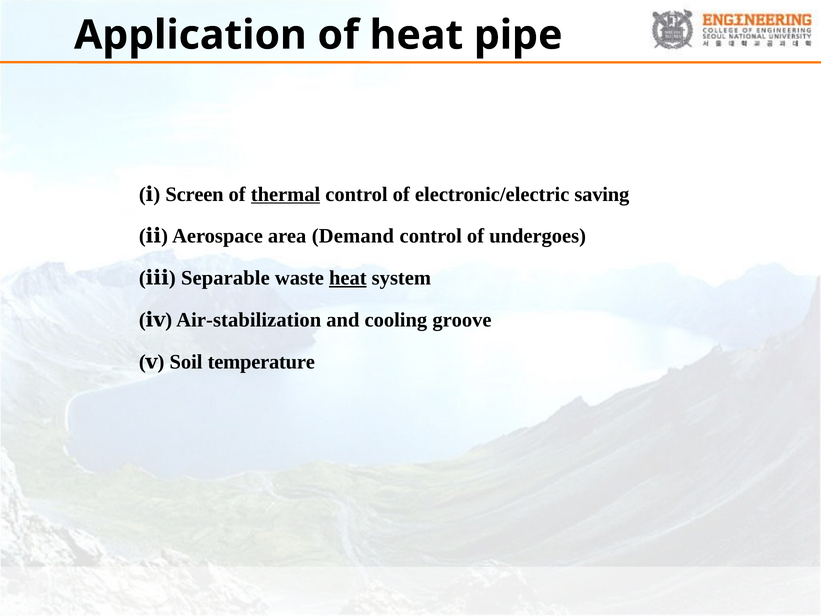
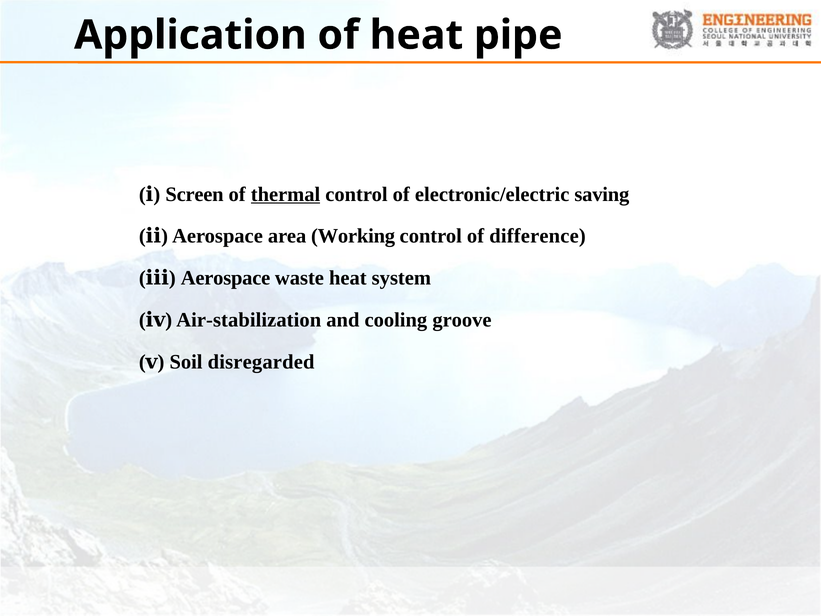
Demand: Demand -> Working (353, 236)
undergoes: undergoes -> difference (538, 236)
Separable: Separable -> Aerospace (226, 278)
heat underline: present -> none (348, 278)
temperature: temperature -> disregarded (261, 362)
